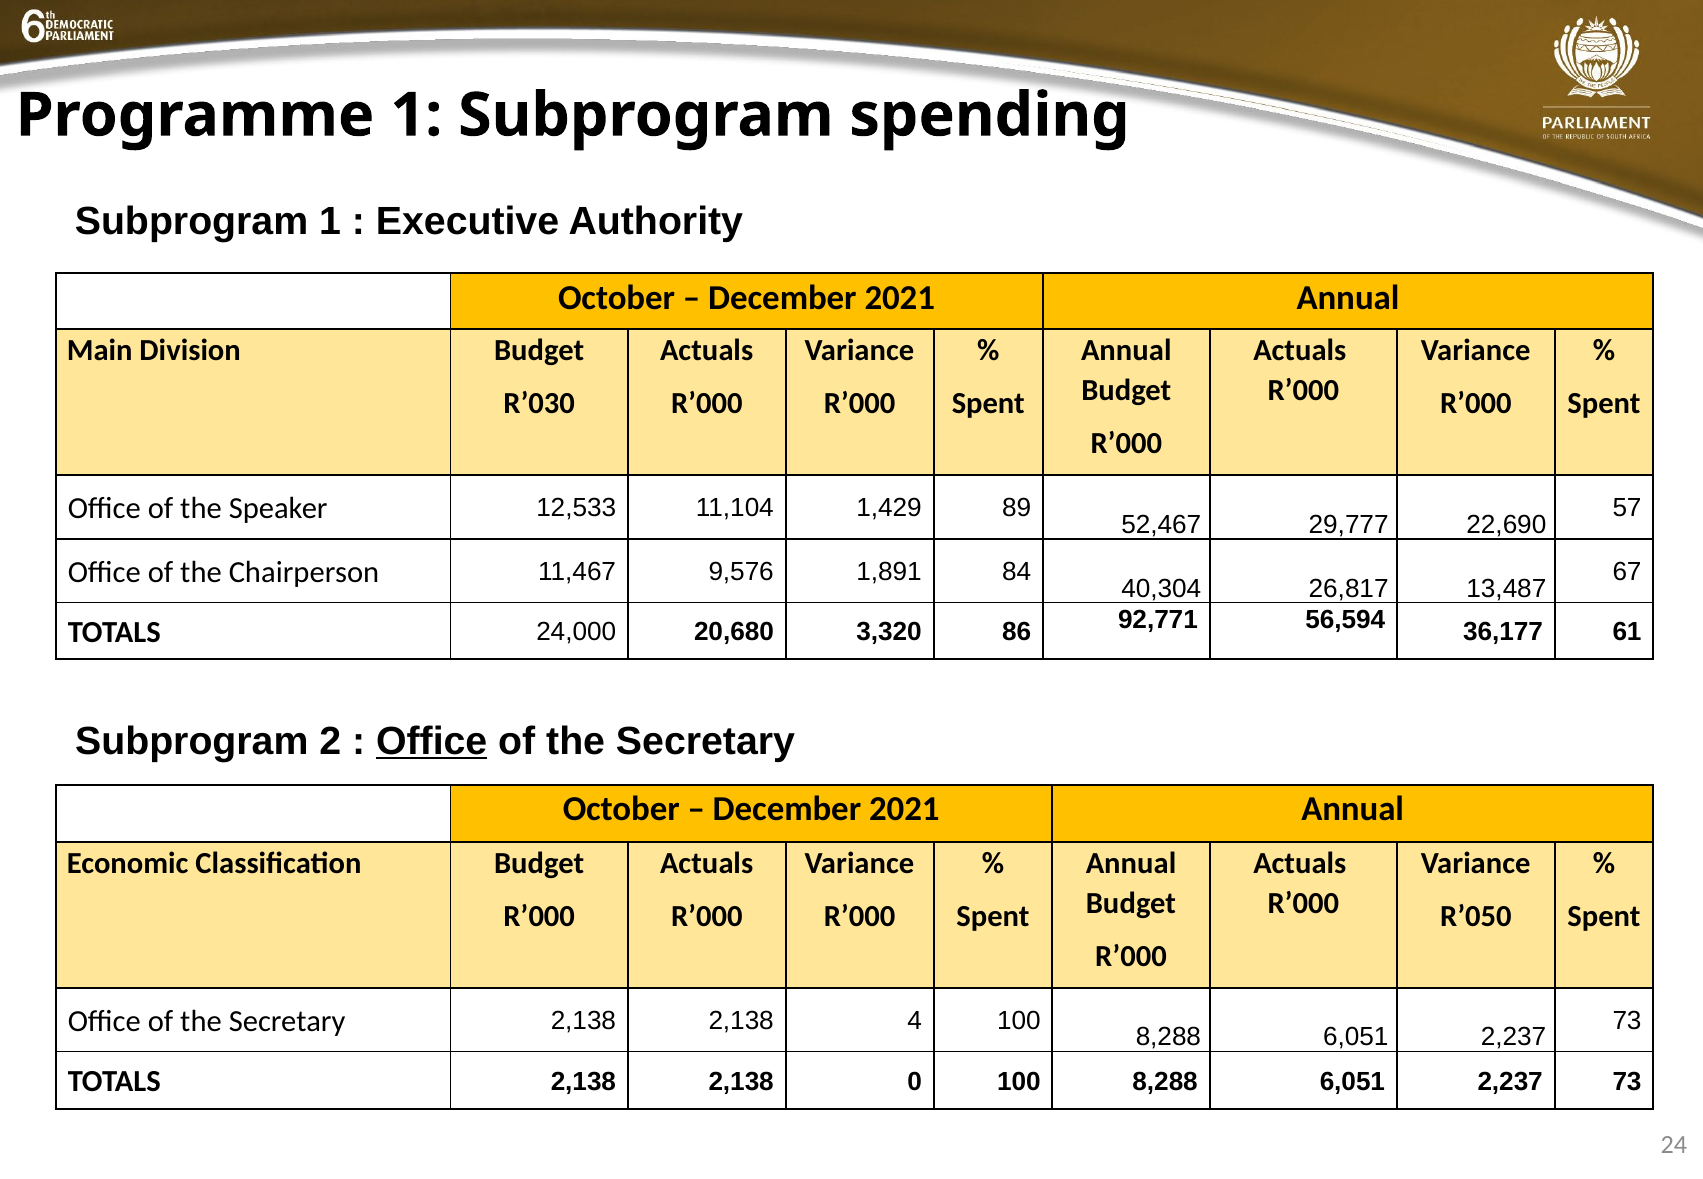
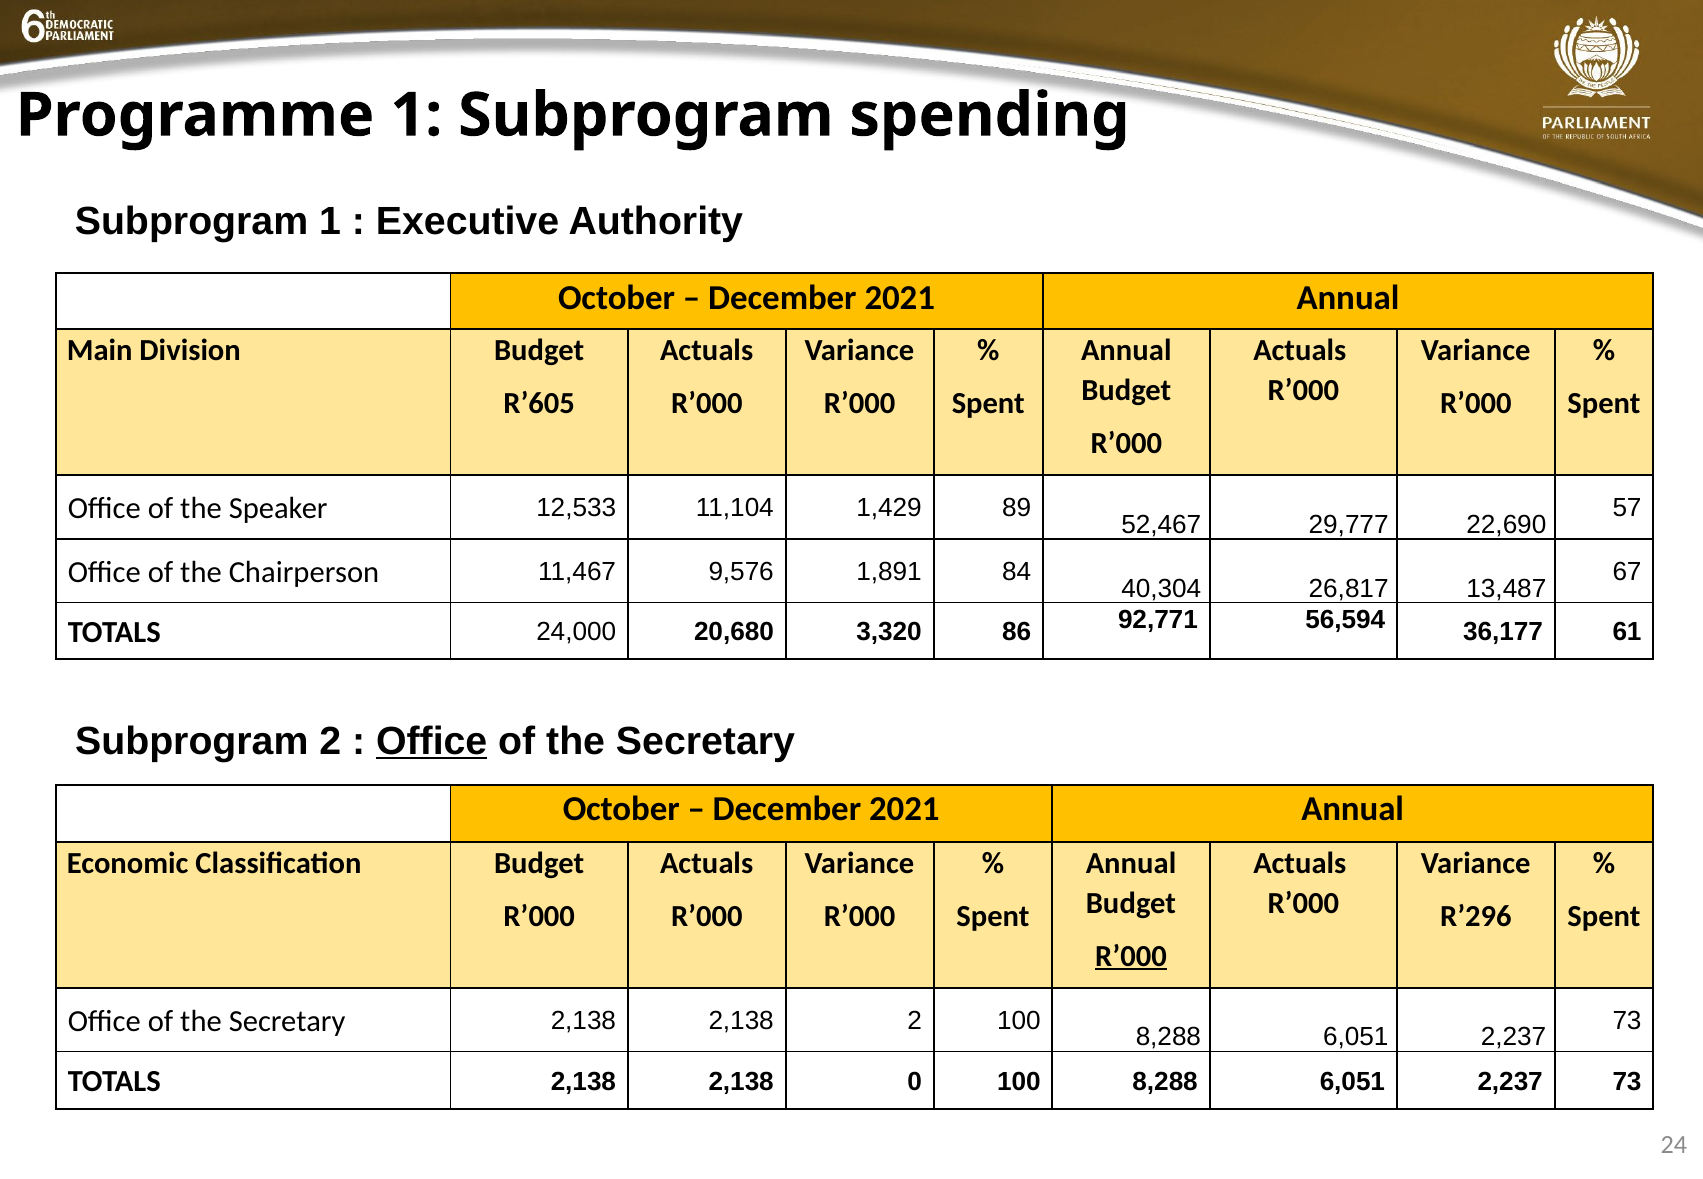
R’030: R’030 -> R’605 (539, 404)
R’050: R’050 -> R’296 (1476, 916)
R’000 underline: none -> present (1131, 956)
2,138 4: 4 -> 2 (915, 1021)
